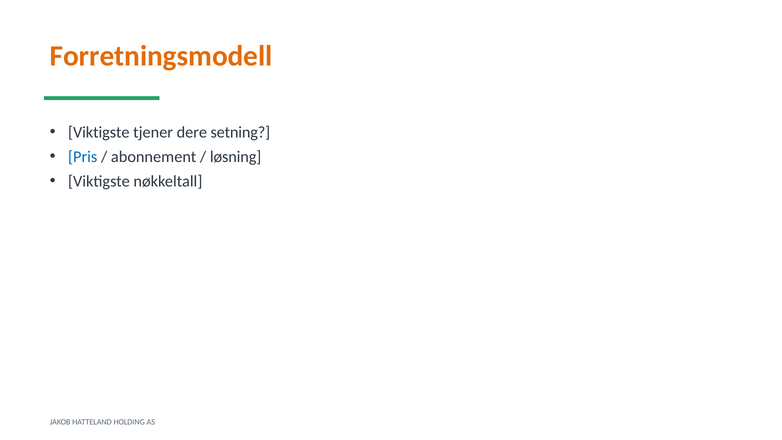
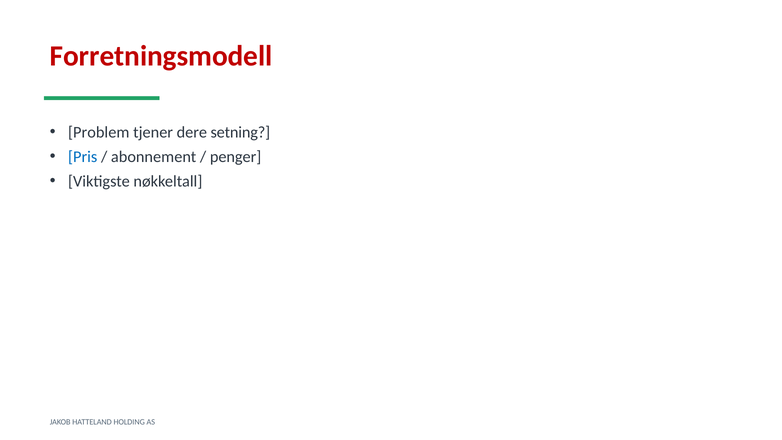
Forretningsmodell colour: orange -> red (161, 56)
Viktigste: Viktigste -> Problem (99, 132)
løsning: løsning -> penger (236, 157)
